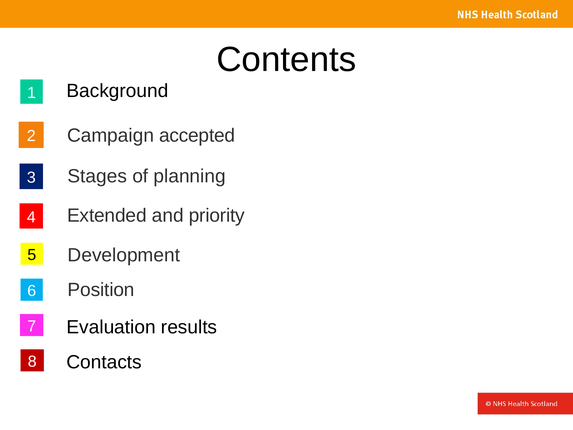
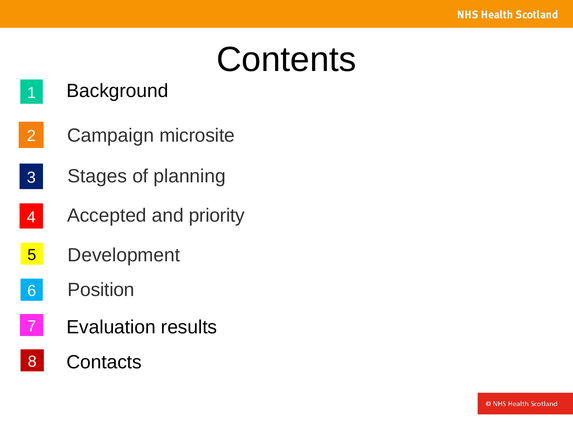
accepted: accepted -> microsite (197, 135)
Extended: Extended -> Accepted (107, 215)
